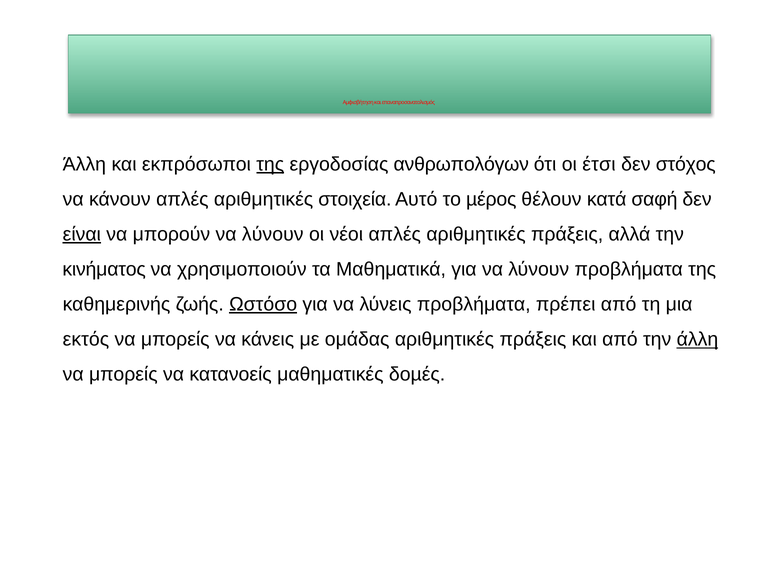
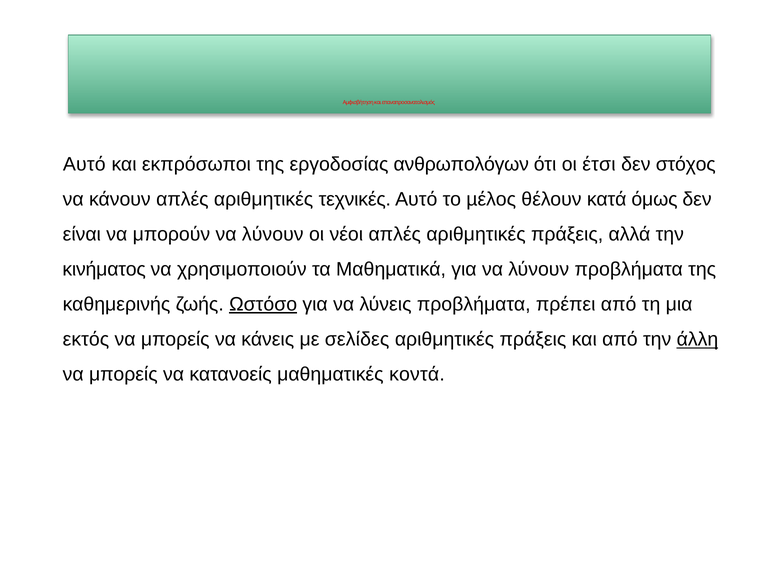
Άλλη: Άλλη -> Αυτό (84, 164)
της underline: present -> none (270, 164)
στοιχεία: στοιχεία -> τεχνικές (355, 199)
µέρος: µέρος -> µέλος (491, 199)
σαφή: σαφή -> όμως (654, 199)
είναι underline: present -> none (82, 234)
ομάδας: ομάδας -> σελίδες (357, 340)
δοµές: δοµές -> κοντά (417, 375)
